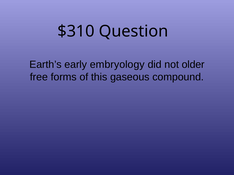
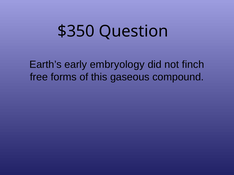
$310: $310 -> $350 (76, 31)
older: older -> finch (193, 65)
